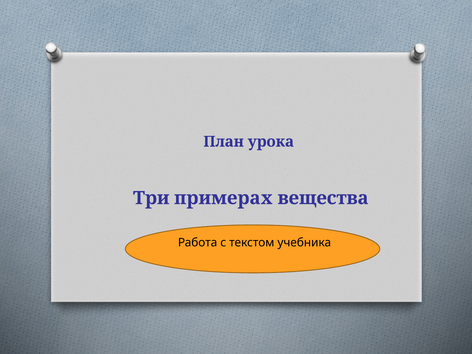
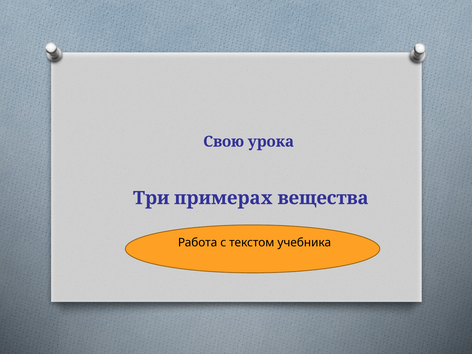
План: План -> Свою (224, 142)
